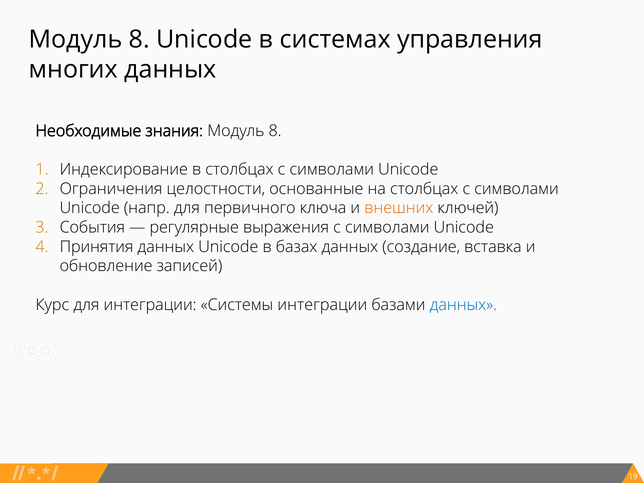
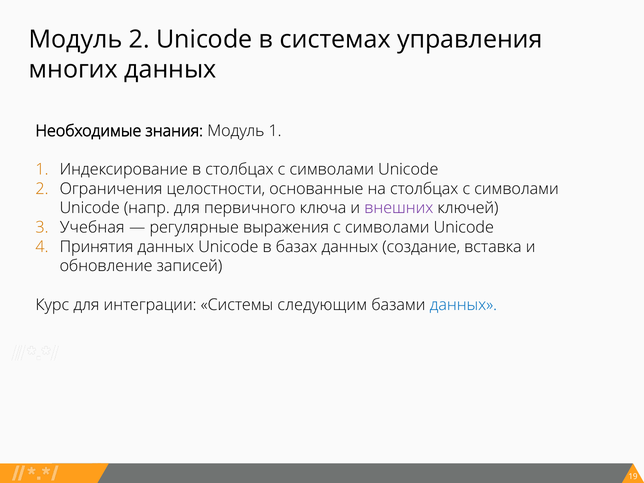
8: 8 -> 2 (139, 39)
знания Модуль 8: 8 -> 1 (275, 131)
внешних colour: orange -> purple (399, 208)
События: События -> Учебная (92, 227)
Системы интеграции: интеграции -> следующим (322, 305)
